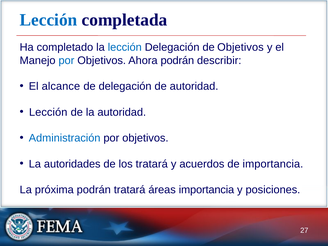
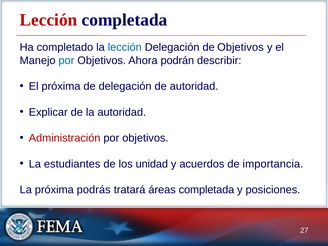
Lección colour: blue -> red (49, 20)
El alcance: alcance -> próxima (61, 86)
Lección: Lección -> Explicar (48, 112)
Administración colour: blue -> red (65, 138)
autoridades: autoridades -> estudiantes (72, 164)
los tratará: tratará -> unidad (152, 164)
próxima podrán: podrán -> podrás (94, 190)
áreas importancia: importancia -> completada (206, 190)
